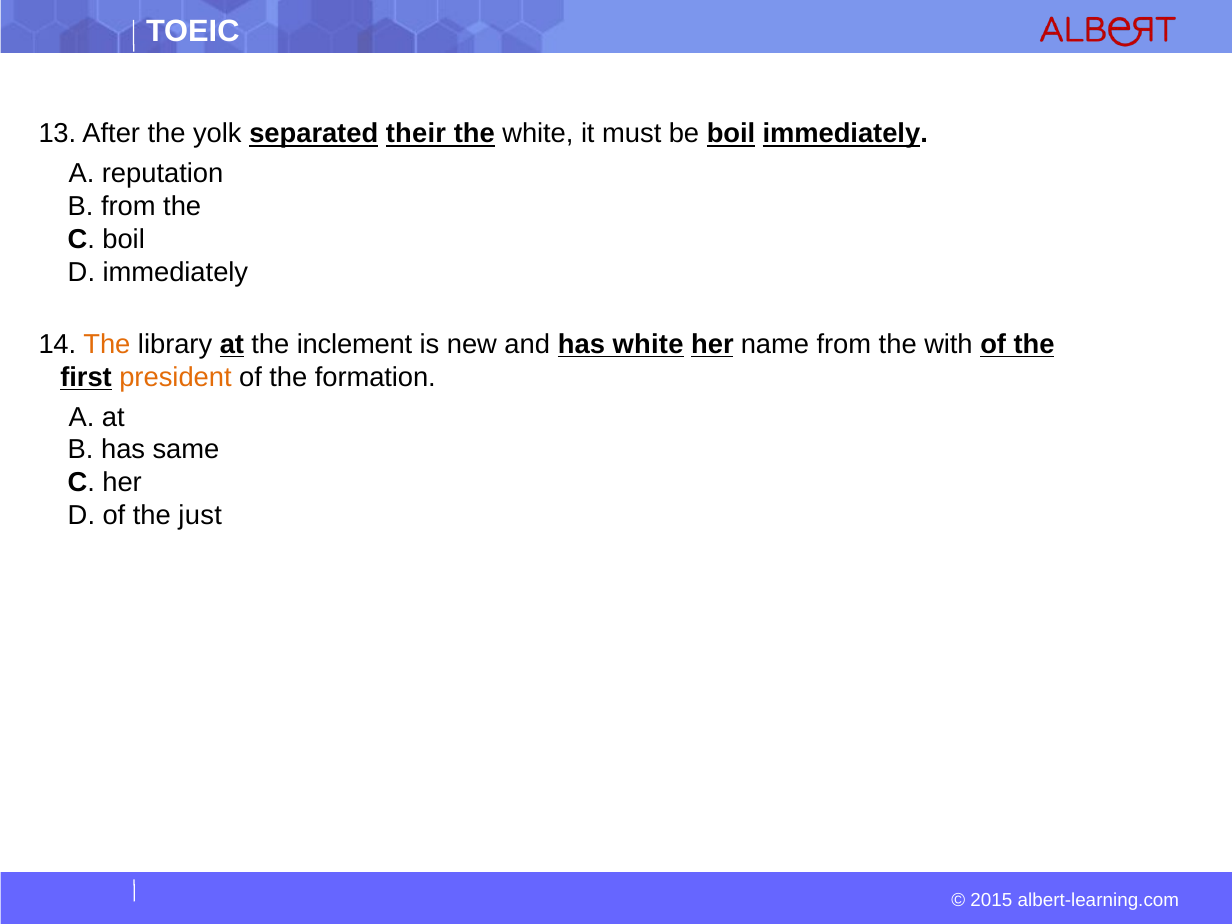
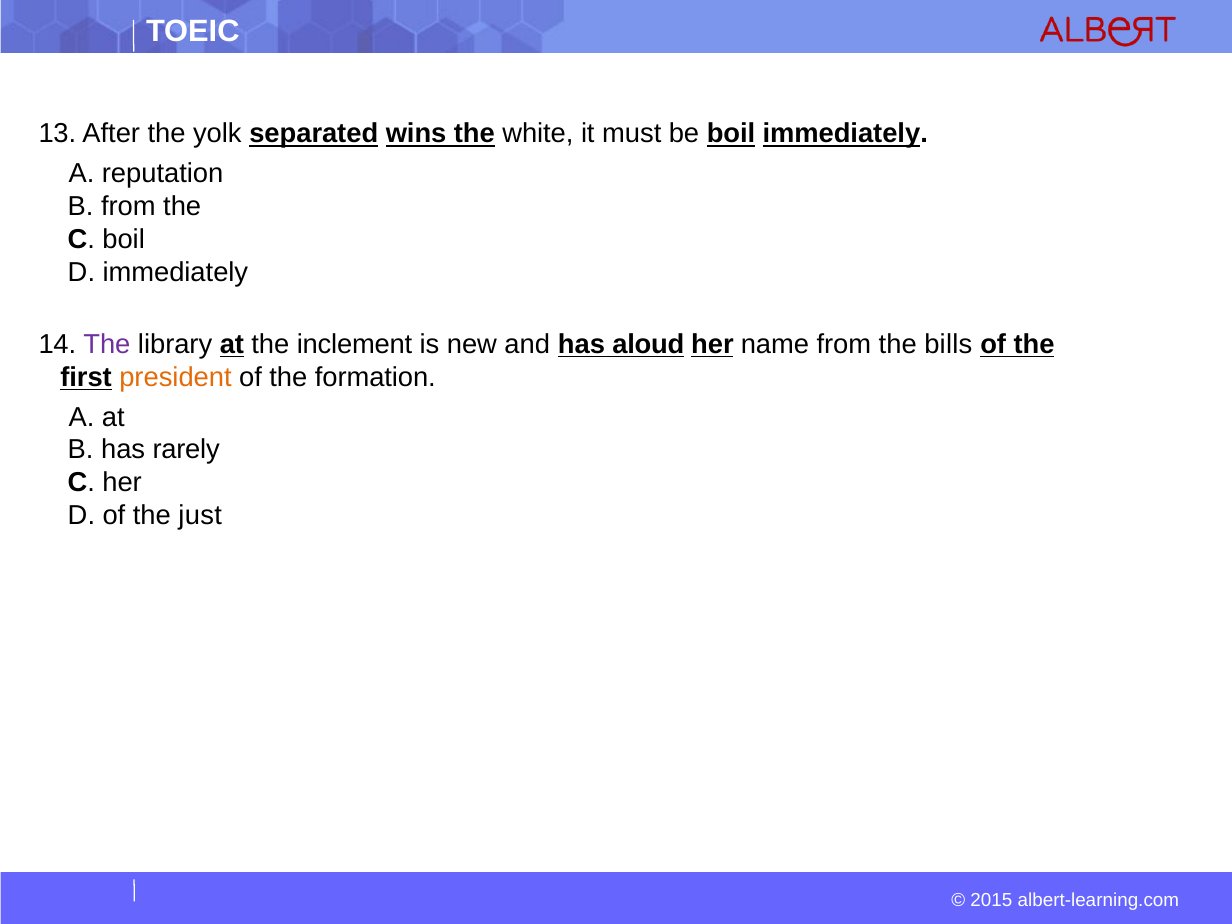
their: their -> wins (416, 134)
The colour: orange -> purple (107, 345)
has white: white -> aloud (648, 345)
with: with -> bills (948, 345)
same: same -> rarely (186, 450)
